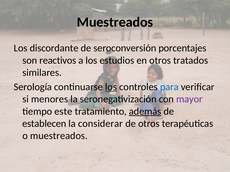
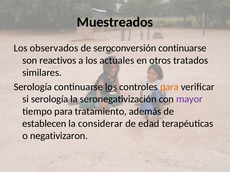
discordante: discordante -> observados (54, 48)
seroconversión porcentajes: porcentajes -> continuarse (182, 48)
estudios: estudios -> actuales (117, 61)
para colour: blue -> orange (169, 87)
si menores: menores -> serología (50, 99)
tiempo este: este -> para (64, 112)
además underline: present -> none (145, 112)
de otros: otros -> edad (149, 124)
o muestreados: muestreados -> negativizaron (59, 136)
